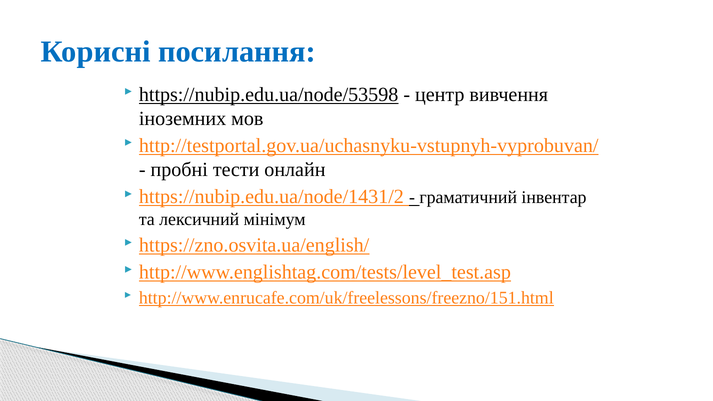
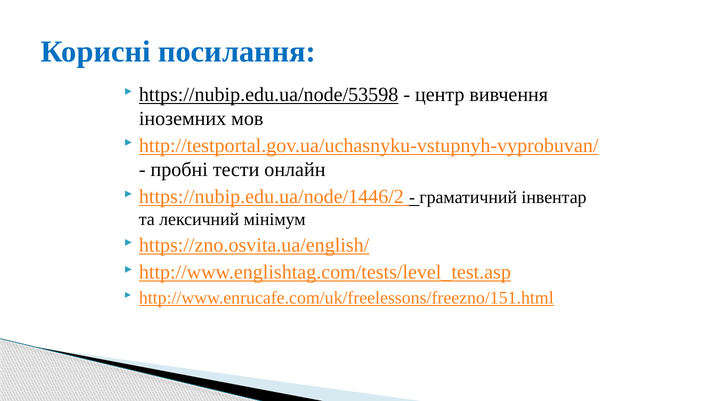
https://nubip.edu.ua/node/1431/2: https://nubip.edu.ua/node/1431/2 -> https://nubip.edu.ua/node/1446/2 (271, 197)
